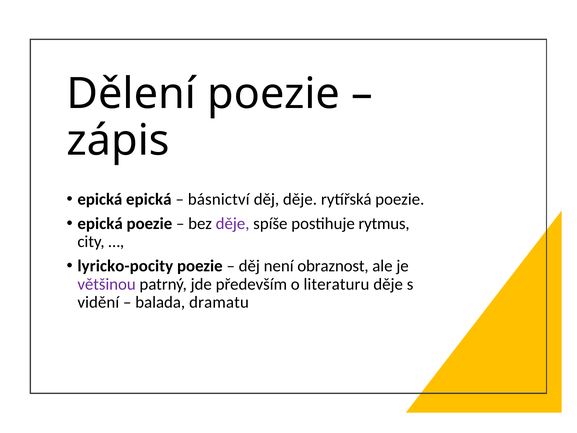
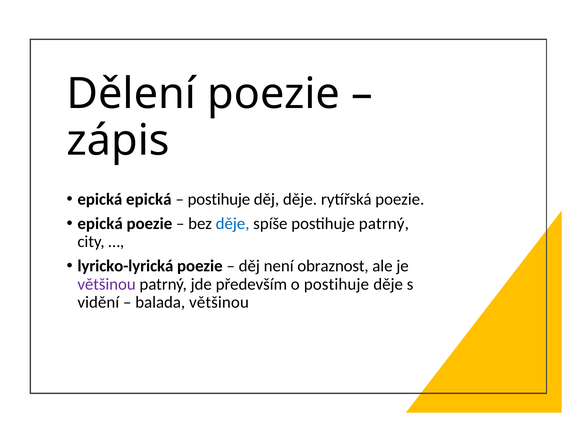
básnictví: básnictví -> postihuje (219, 199)
děje colour: purple -> blue (233, 223)
postihuje rytmus: rytmus -> patrný (384, 223)
lyricko-pocity: lyricko-pocity -> lyricko-lyrická (125, 266)
o literaturu: literaturu -> postihuje (336, 284)
balada dramatu: dramatu -> většinou (219, 302)
